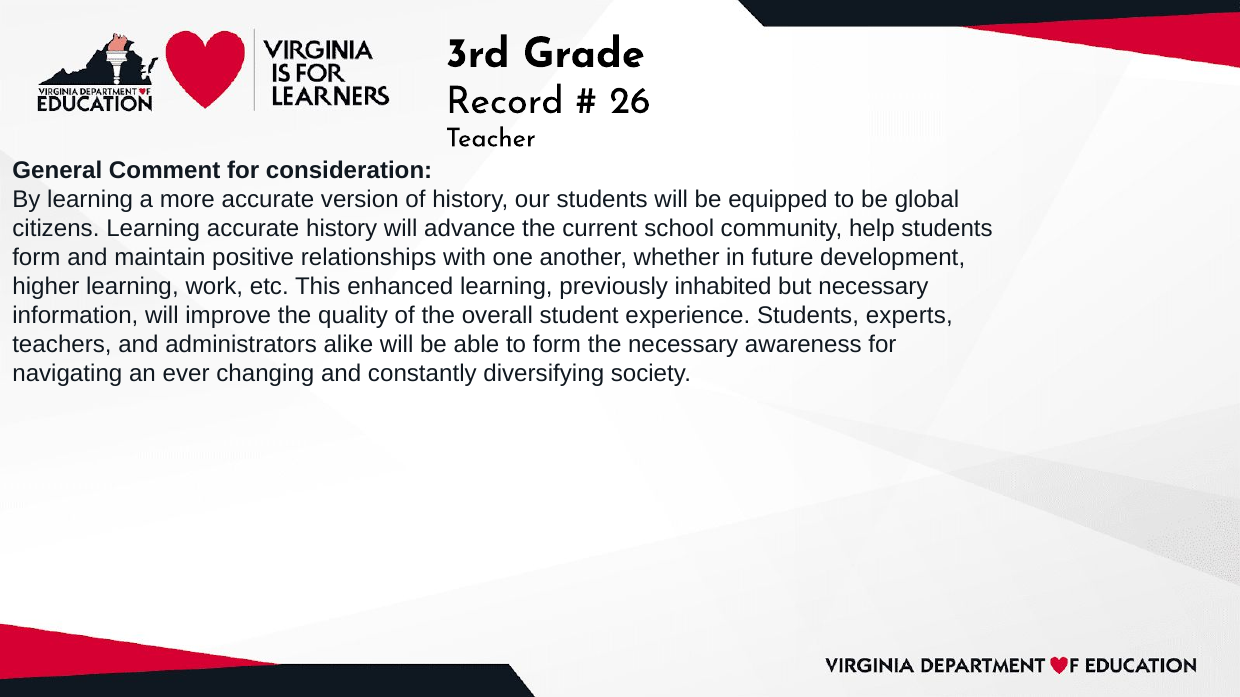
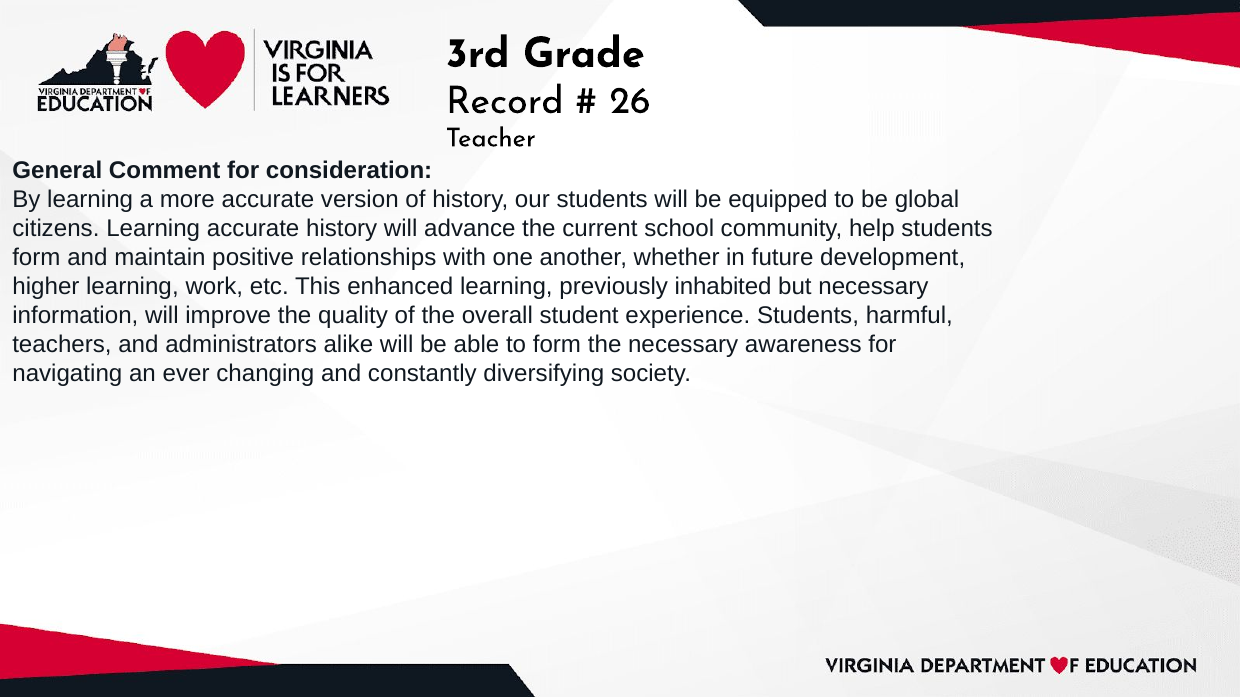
experts: experts -> harmful (909, 316)
